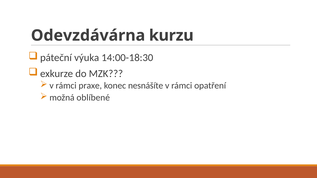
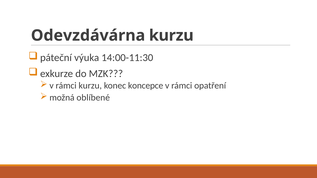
14:00-18:30: 14:00-18:30 -> 14:00-11:30 (127, 58)
rámci praxe: praxe -> kurzu (90, 86)
nesnášíte: nesnášíte -> koncepce (146, 86)
